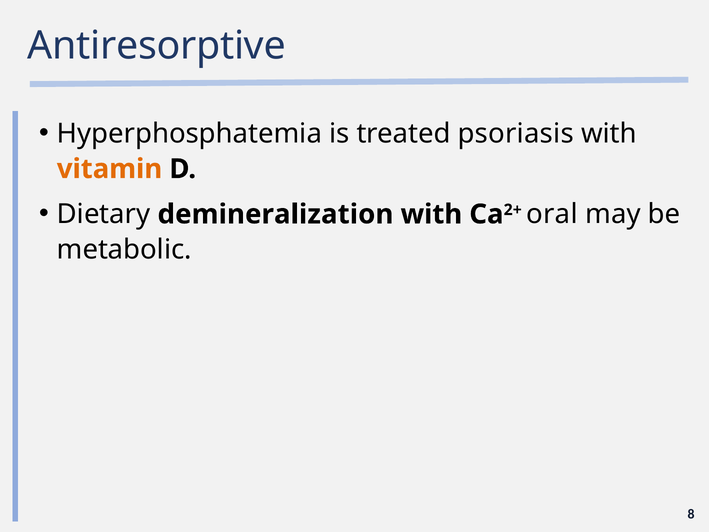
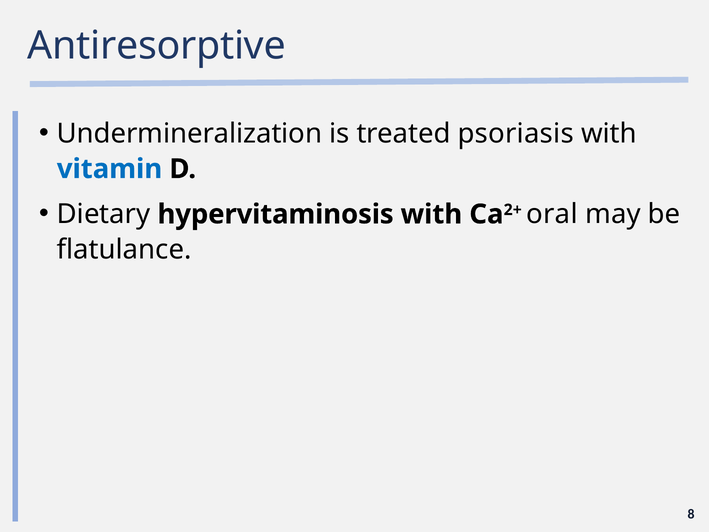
Hyperphosphatemia: Hyperphosphatemia -> Undermineralization (189, 133)
vitamin colour: orange -> blue (110, 169)
demineralization: demineralization -> hypervitaminosis (276, 214)
metabolic: metabolic -> flatulance (124, 250)
